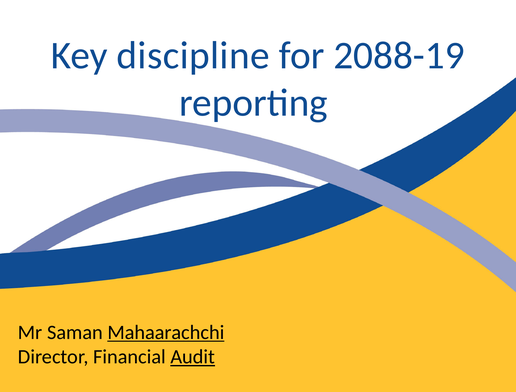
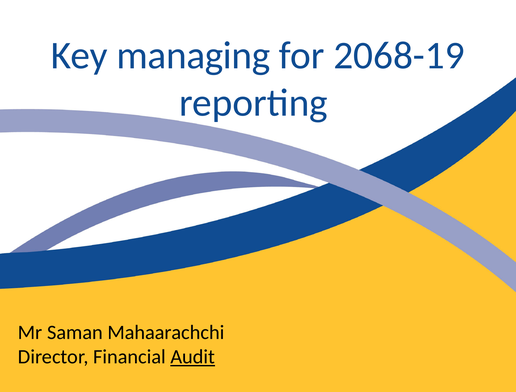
discipline: discipline -> managing (193, 56)
2088-19: 2088-19 -> 2068-19 (399, 56)
Mahaarachchi underline: present -> none (166, 332)
